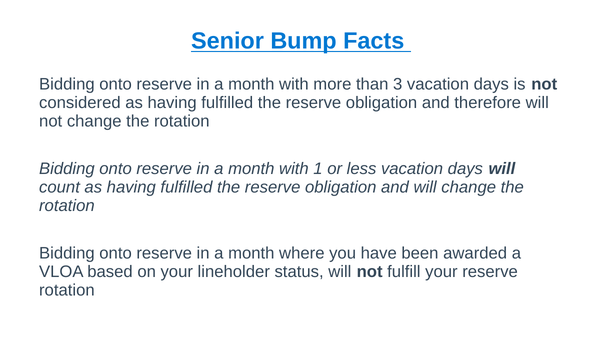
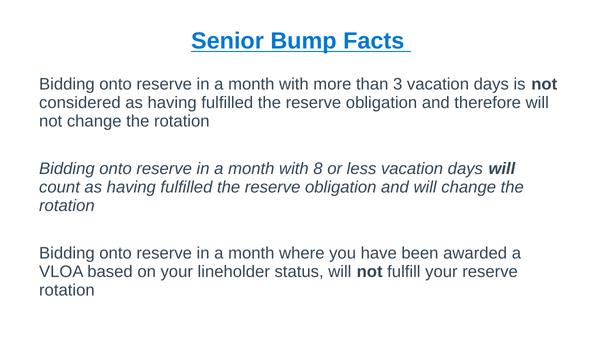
1: 1 -> 8 (318, 169)
